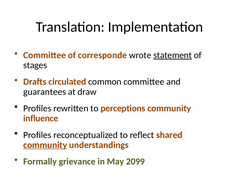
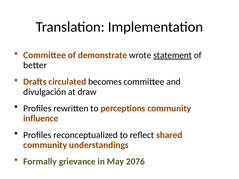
corresponde: corresponde -> demonstrate (103, 55)
stages: stages -> better (35, 65)
common: common -> becomes (105, 82)
guarantees: guarantees -> divulgación (45, 92)
community underline: present -> none (45, 145)
2099: 2099 -> 2076 (135, 162)
